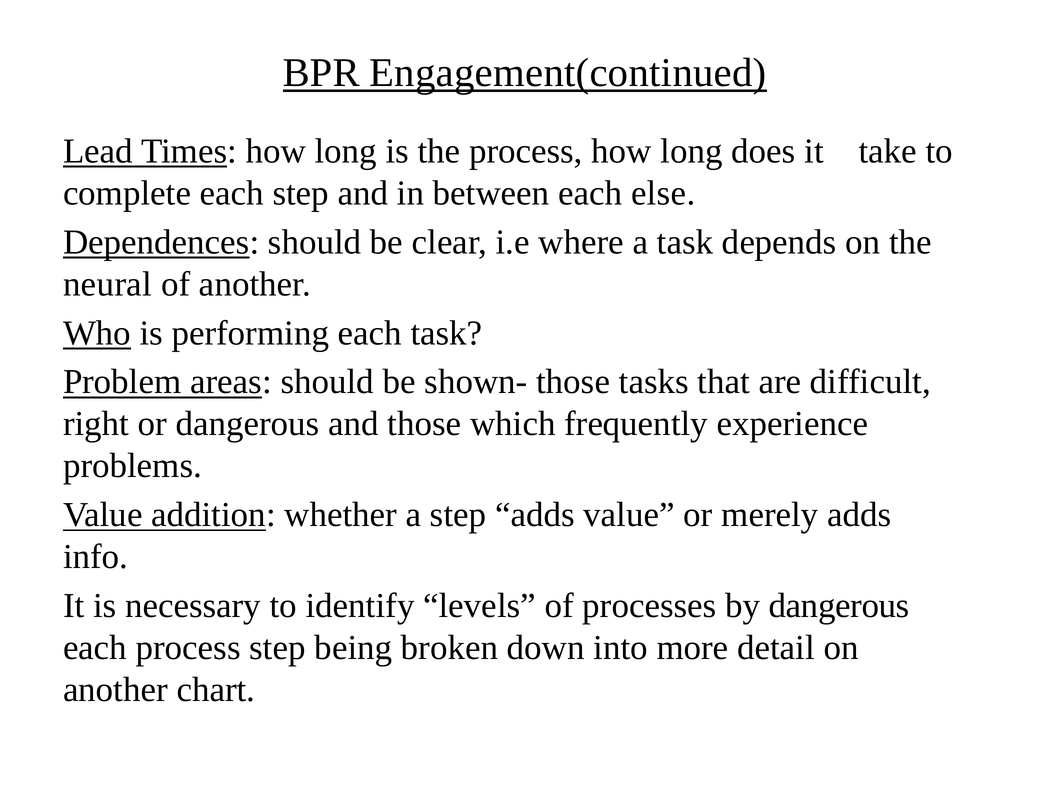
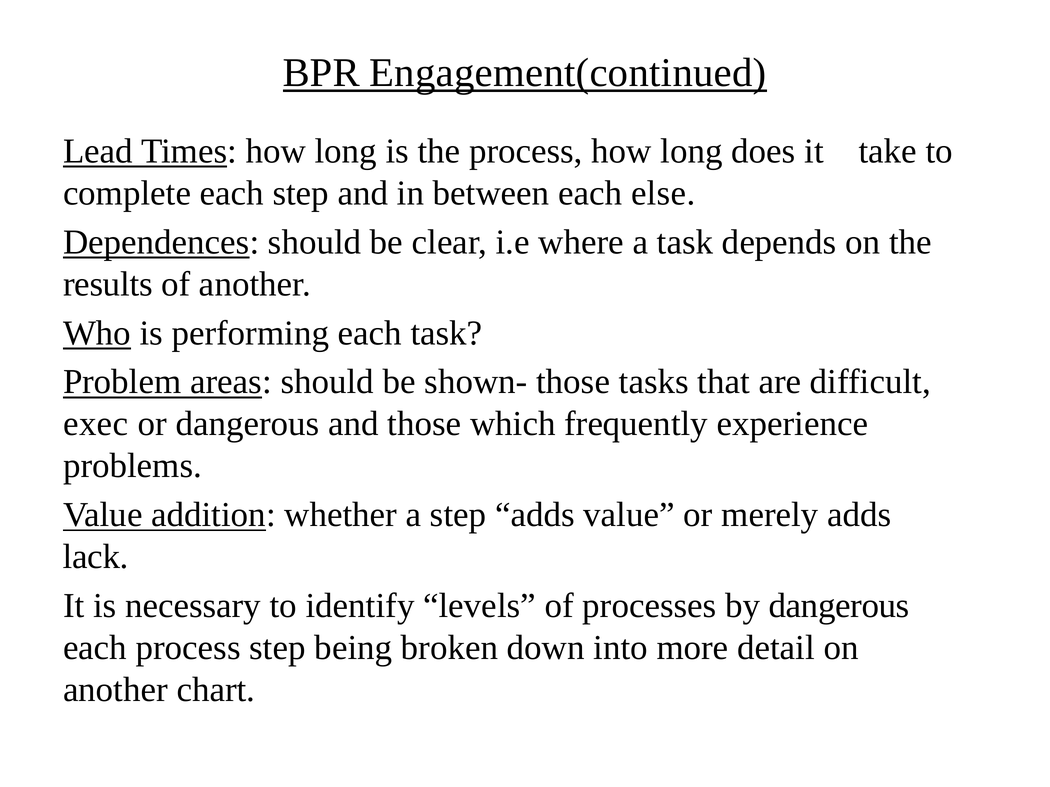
neural: neural -> results (108, 284)
right: right -> exec (96, 424)
info: info -> lack (96, 557)
